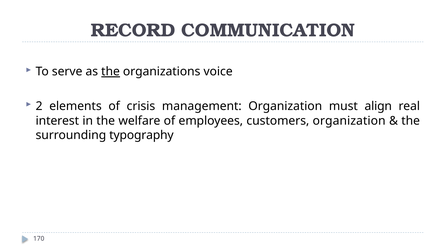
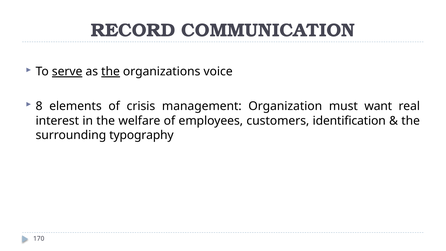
serve underline: none -> present (67, 72)
2: 2 -> 8 (39, 106)
align: align -> want (378, 106)
customers organization: organization -> identification (349, 121)
